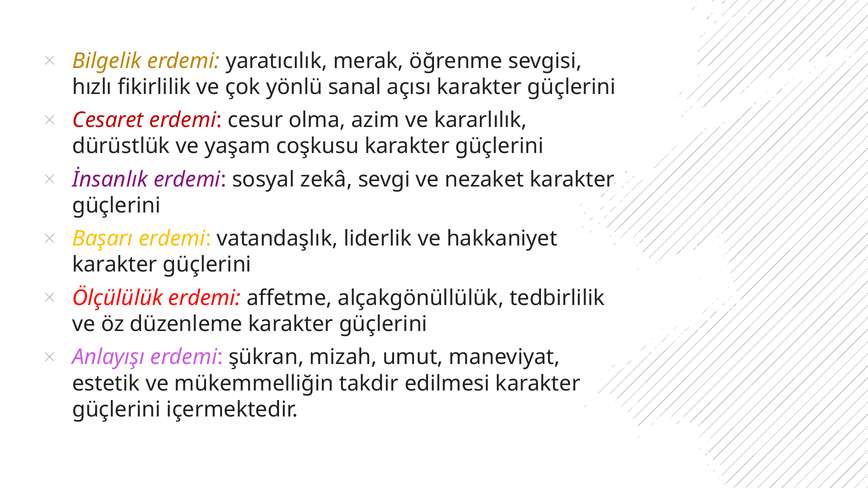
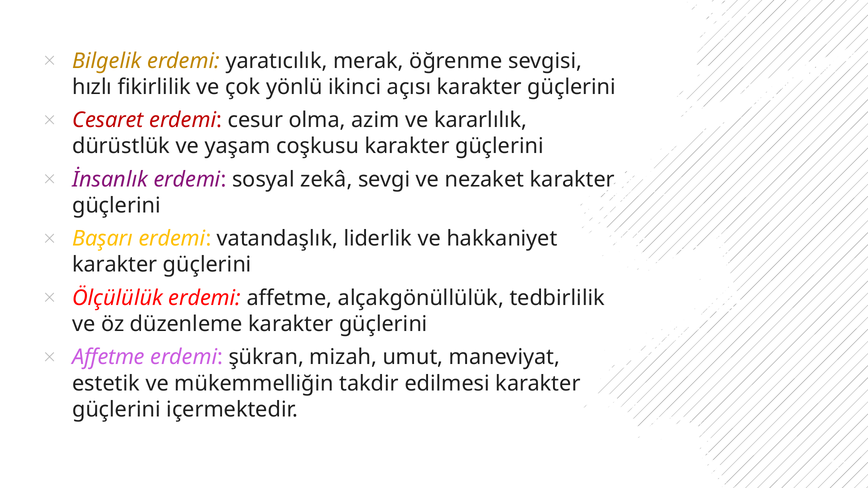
sanal: sanal -> ikinci (355, 87)
Anlayışı: Anlayışı -> Affetme (109, 358)
